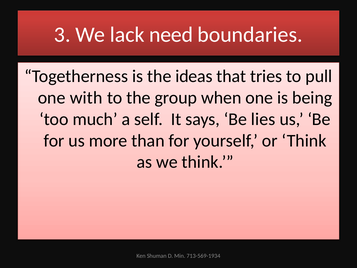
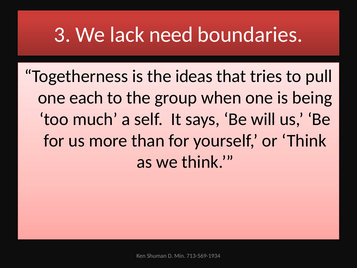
with: with -> each (86, 98)
lies: lies -> will (263, 119)
